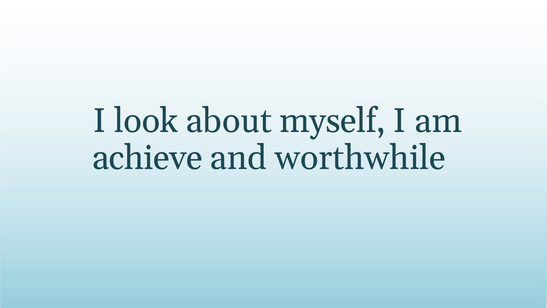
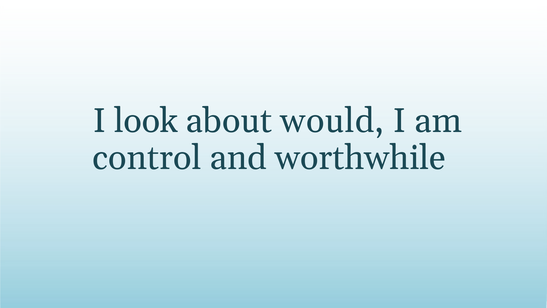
myself: myself -> would (332, 121)
achieve: achieve -> control (147, 158)
